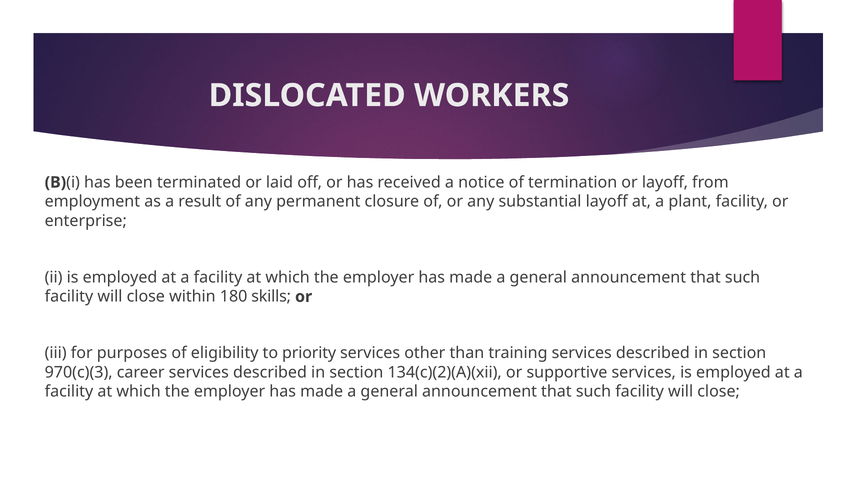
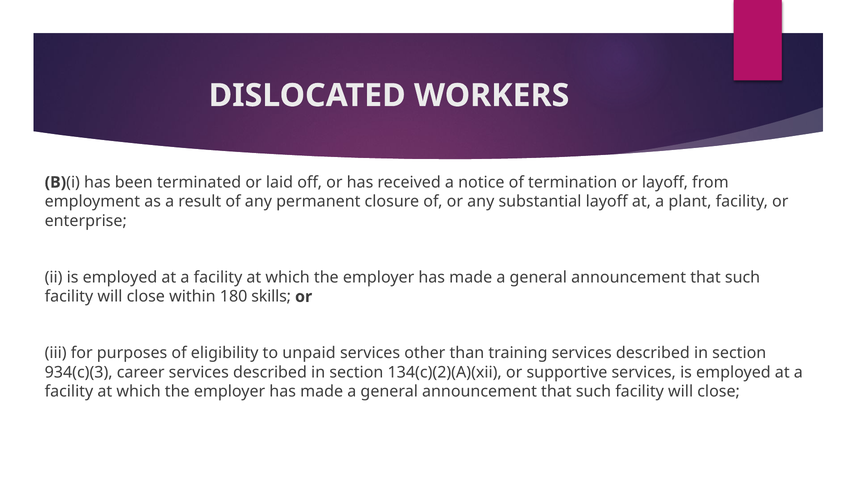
priority: priority -> unpaid (309, 353)
970(c)(3: 970(c)(3 -> 934(c)(3 (79, 372)
